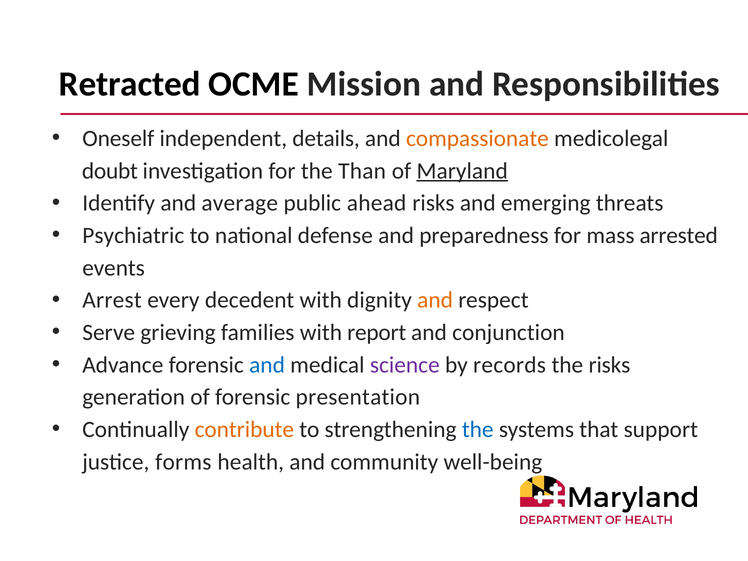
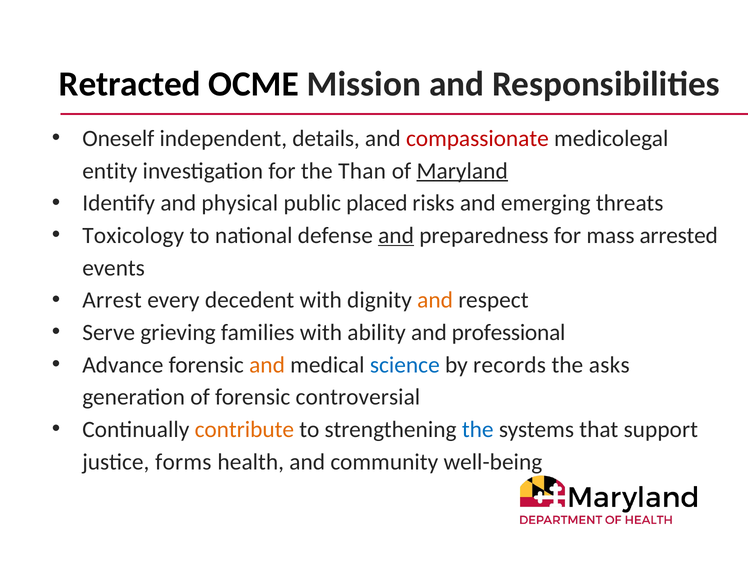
compassionate colour: orange -> red (477, 138)
doubt: doubt -> entity (110, 171)
average: average -> physical (240, 203)
ahead: ahead -> placed (377, 203)
Psychiatric: Psychiatric -> Toxicology (133, 235)
and underline: none -> present (396, 235)
report: report -> ability (377, 332)
conjunction: conjunction -> professional (509, 332)
and colour: blue -> orange (267, 365)
science colour: purple -> blue (405, 365)
the risks: risks -> asks (609, 365)
presentation: presentation -> controversial (358, 397)
